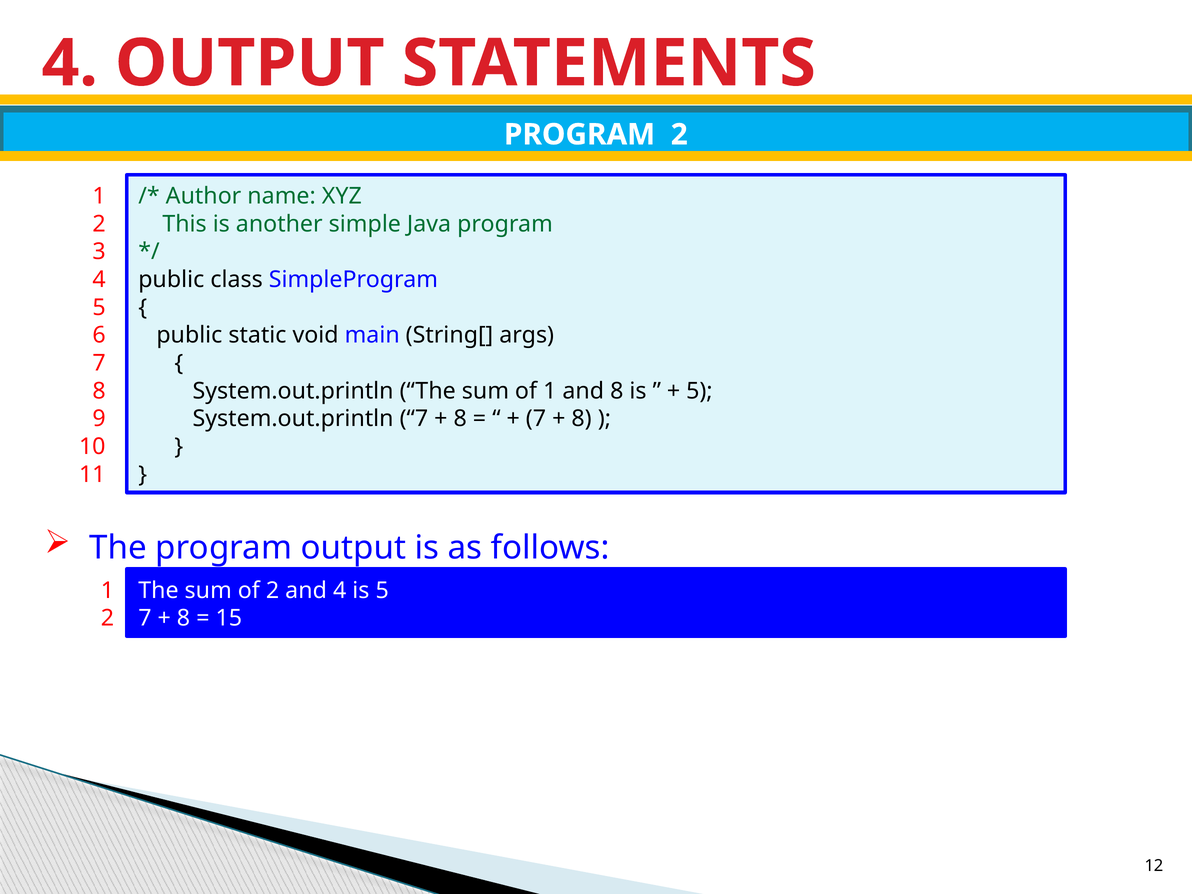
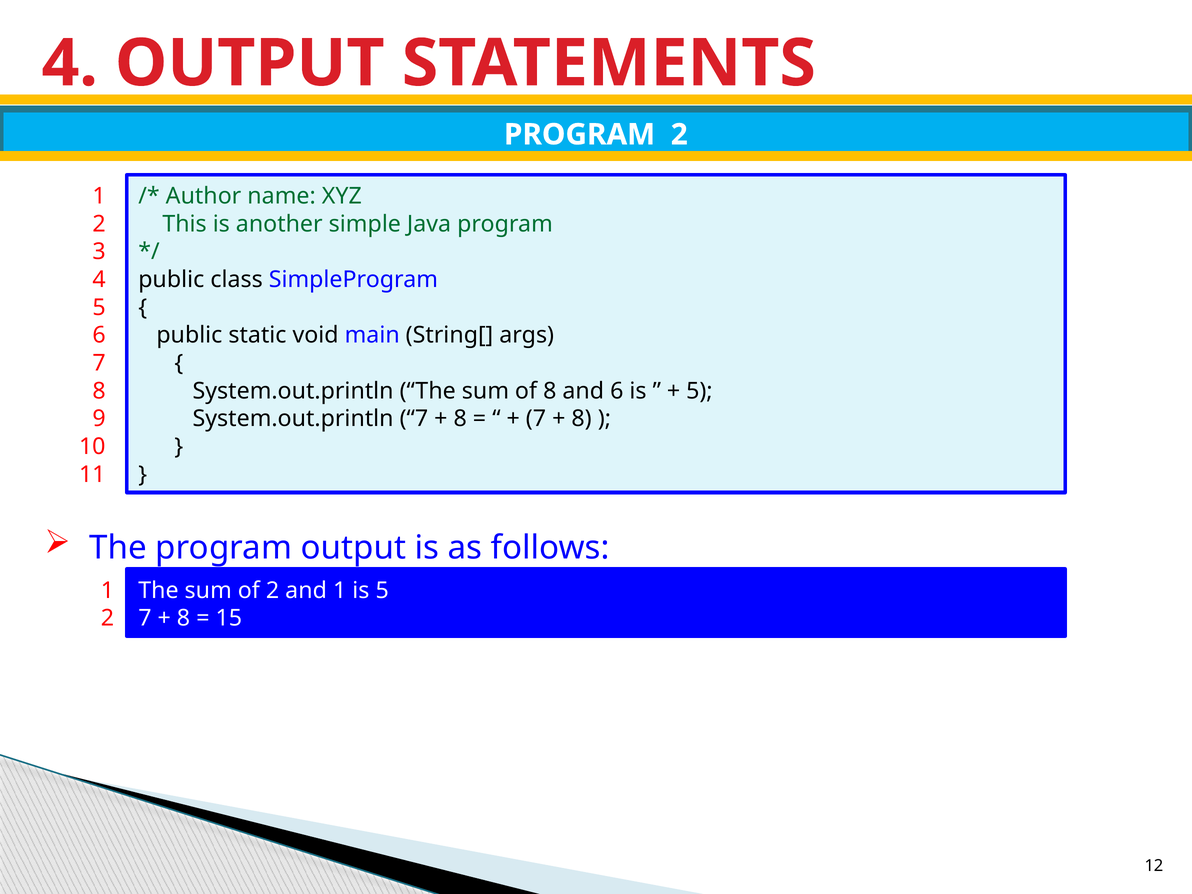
of 1: 1 -> 8 (550, 391)
and 8: 8 -> 6 (617, 391)
and 4: 4 -> 1 (340, 590)
